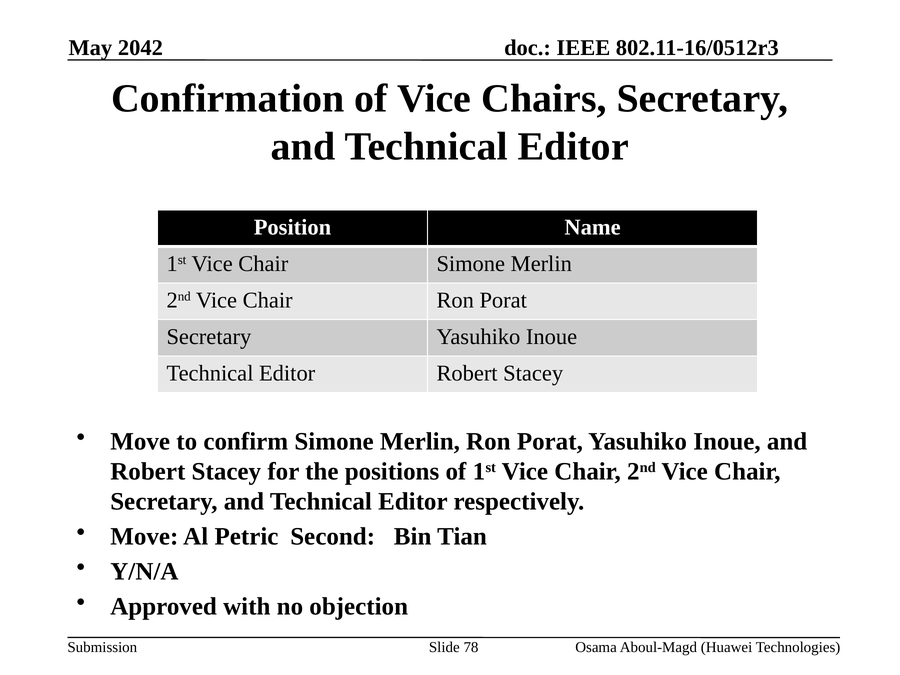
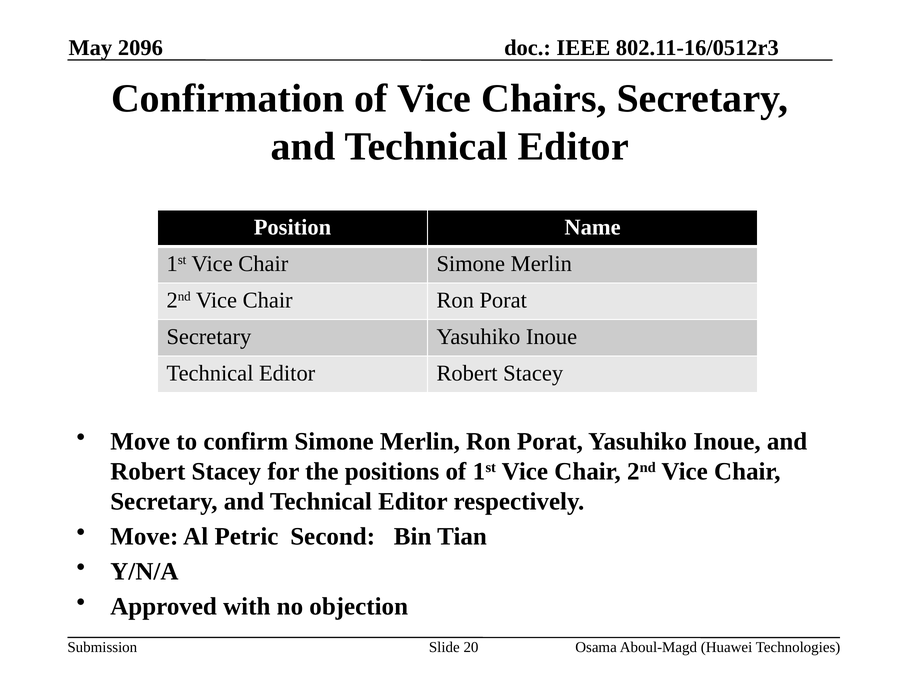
2042: 2042 -> 2096 (140, 48)
78: 78 -> 20 (471, 647)
